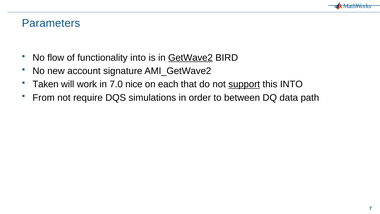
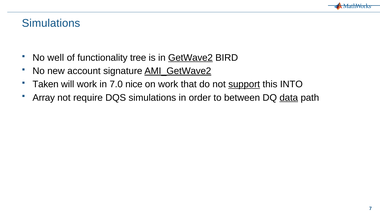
Parameters: Parameters -> Simulations (51, 23)
flow: flow -> well (56, 58)
functionality into: into -> tree (138, 58)
AMI_GetWave2 underline: none -> present (178, 71)
on each: each -> work (168, 84)
From: From -> Array (44, 98)
data underline: none -> present (289, 98)
